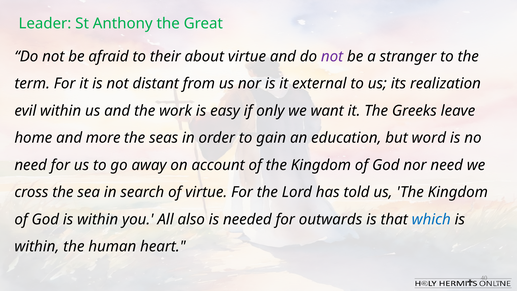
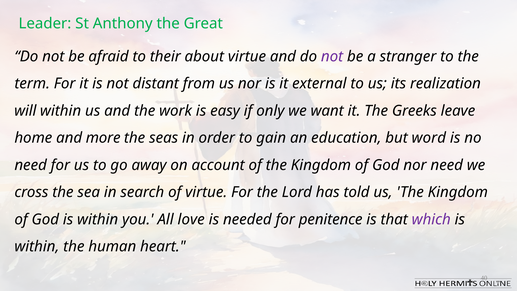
evil: evil -> will (25, 111)
also: also -> love (191, 219)
outwards: outwards -> penitence (331, 219)
which colour: blue -> purple (431, 219)
